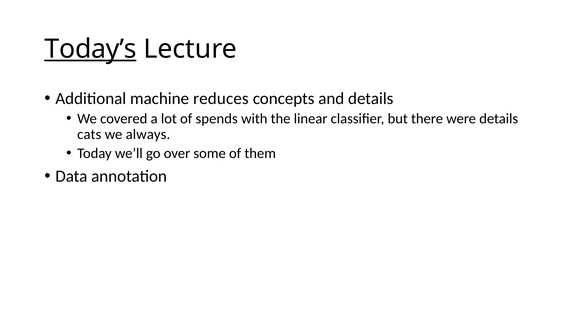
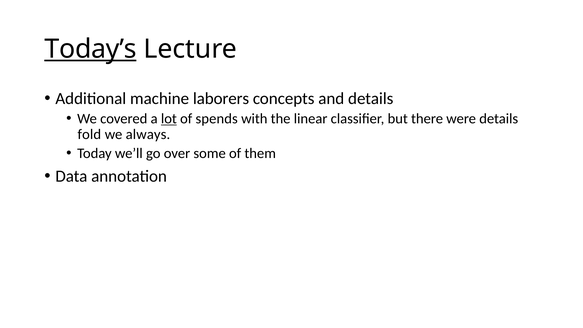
reduces: reduces -> laborers (221, 99)
lot underline: none -> present (169, 119)
cats: cats -> fold (89, 134)
